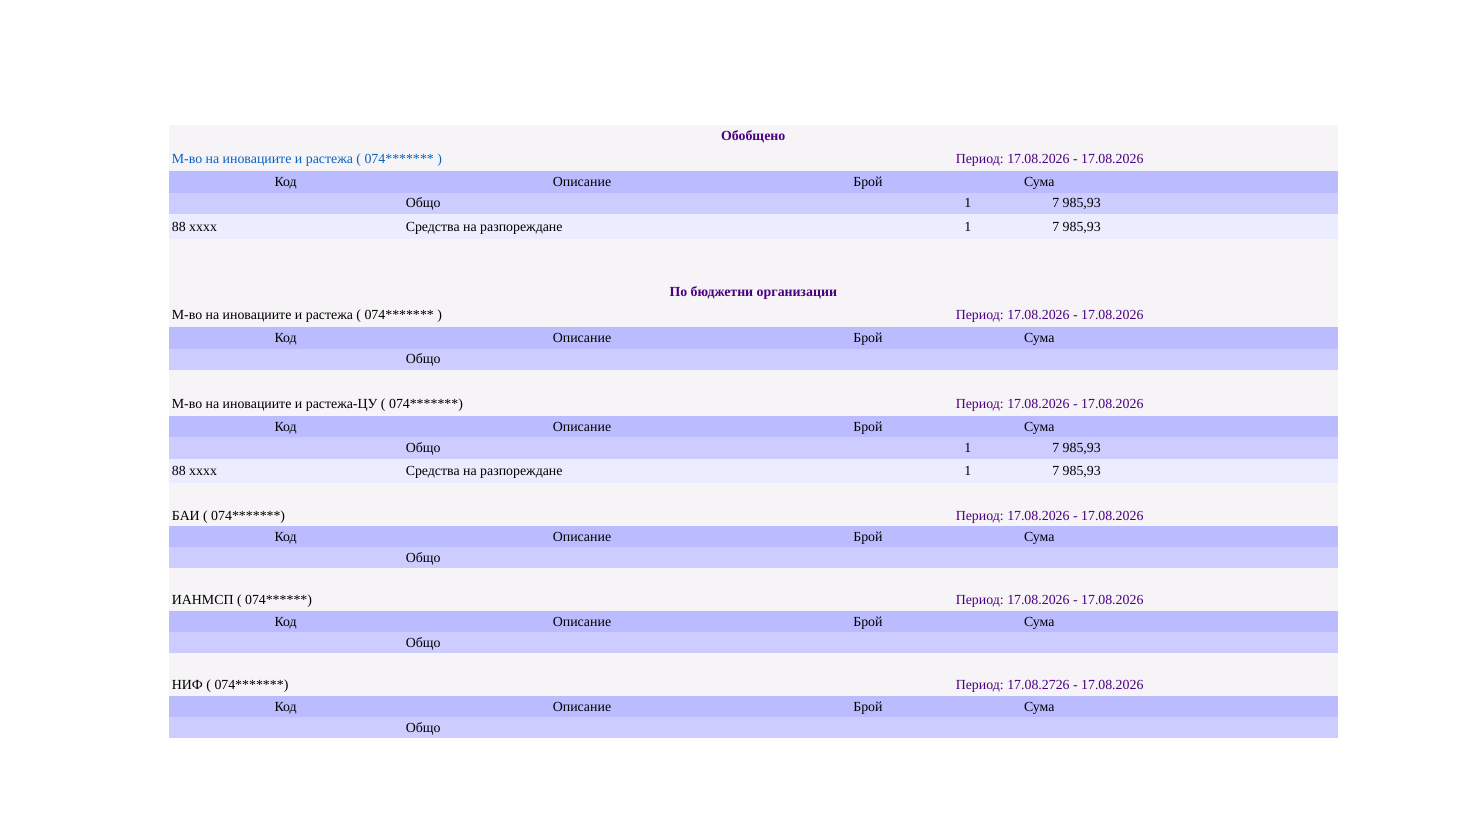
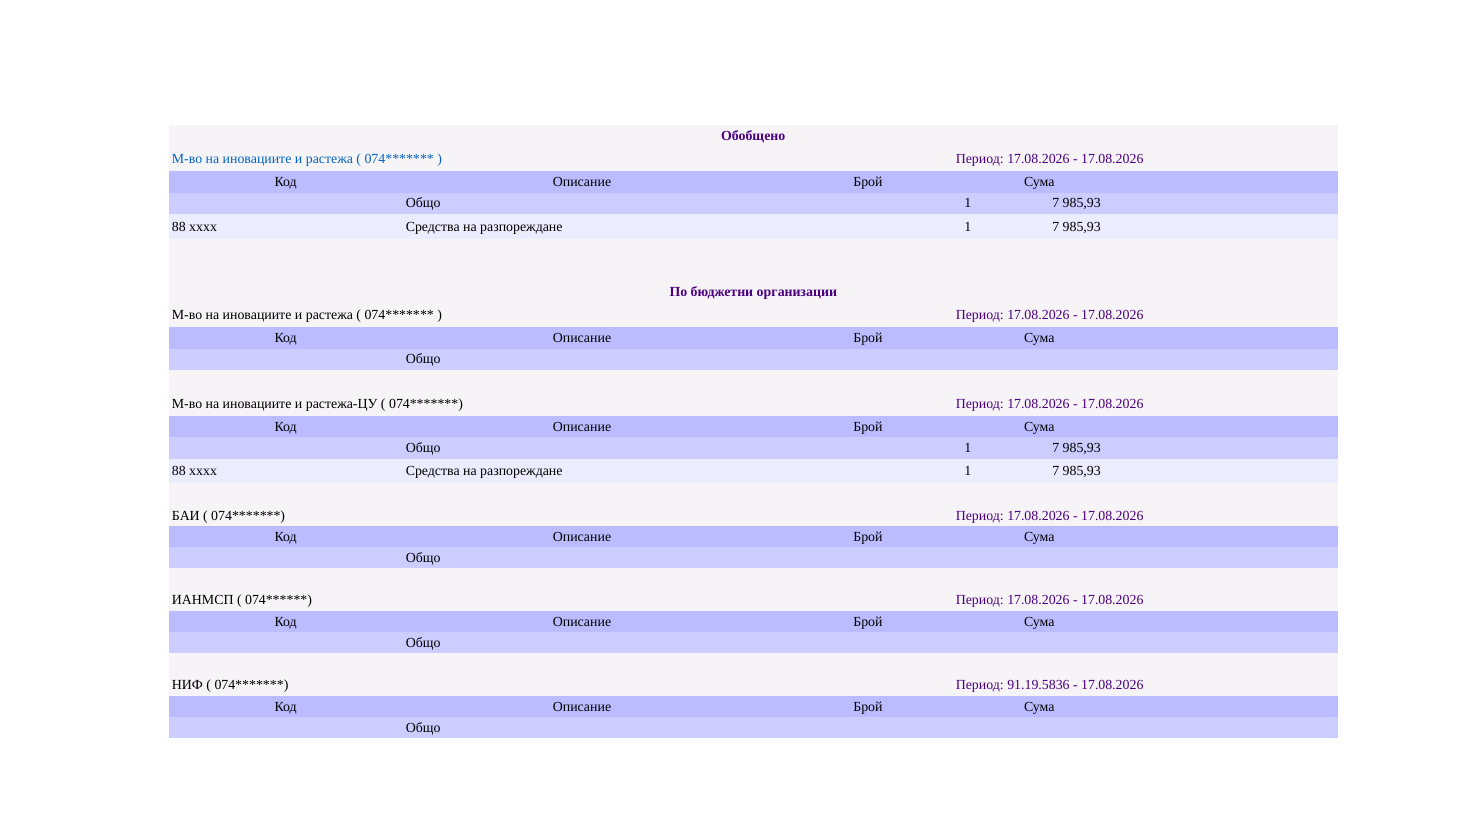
17.08.2726: 17.08.2726 -> 91.19.5836 (1038, 686)
